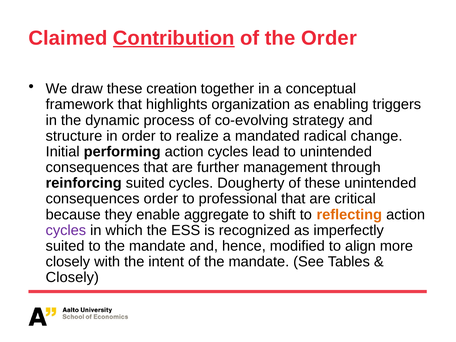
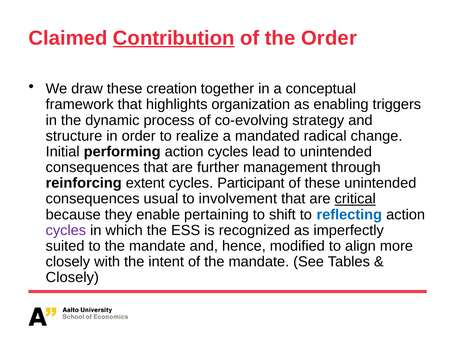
reinforcing suited: suited -> extent (145, 183)
Dougherty: Dougherty -> Participant (251, 183)
consequences order: order -> usual (161, 199)
professional: professional -> involvement (238, 199)
critical underline: none -> present (355, 199)
aggregate: aggregate -> pertaining (216, 215)
reflecting colour: orange -> blue (349, 215)
